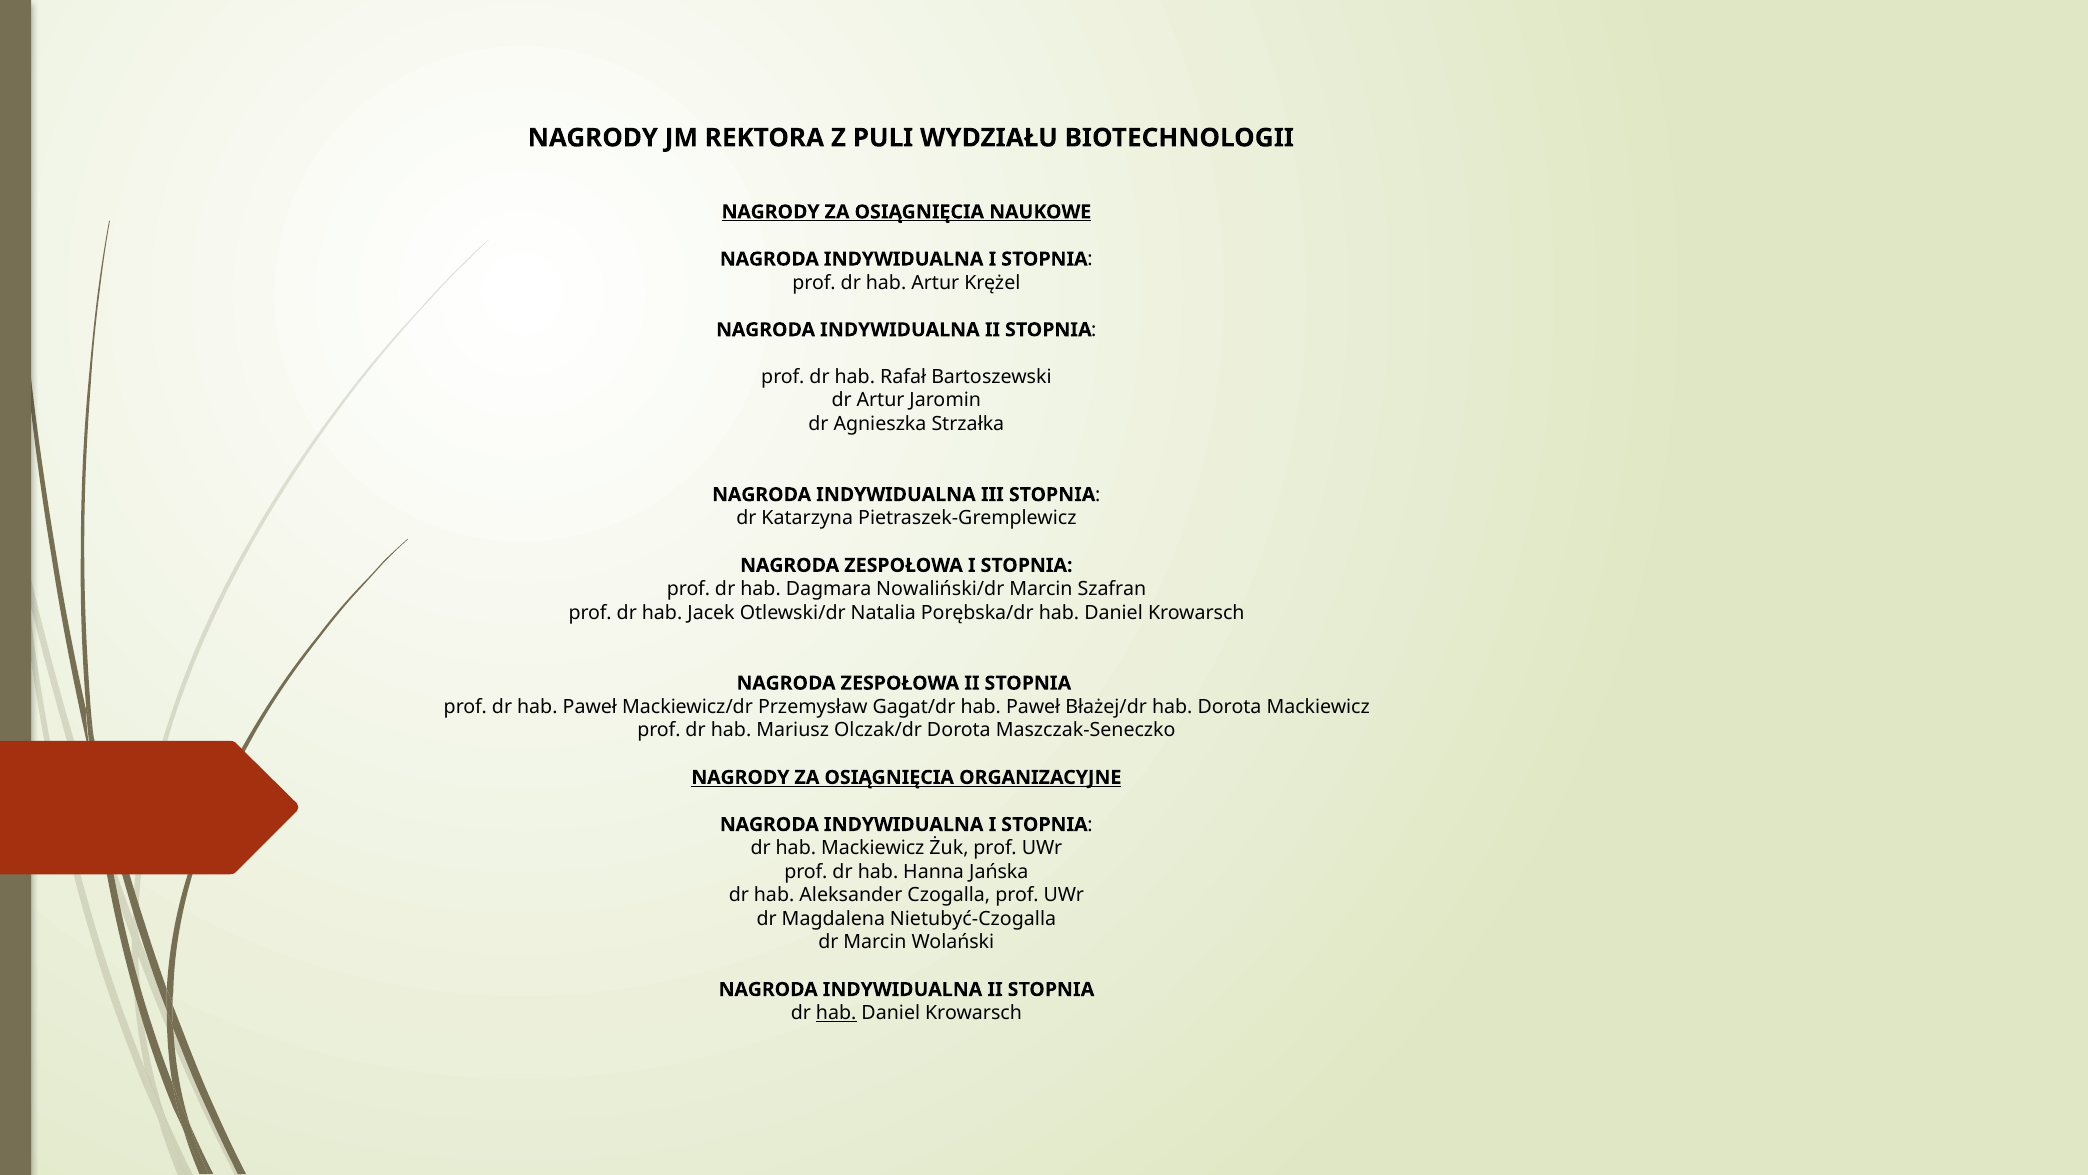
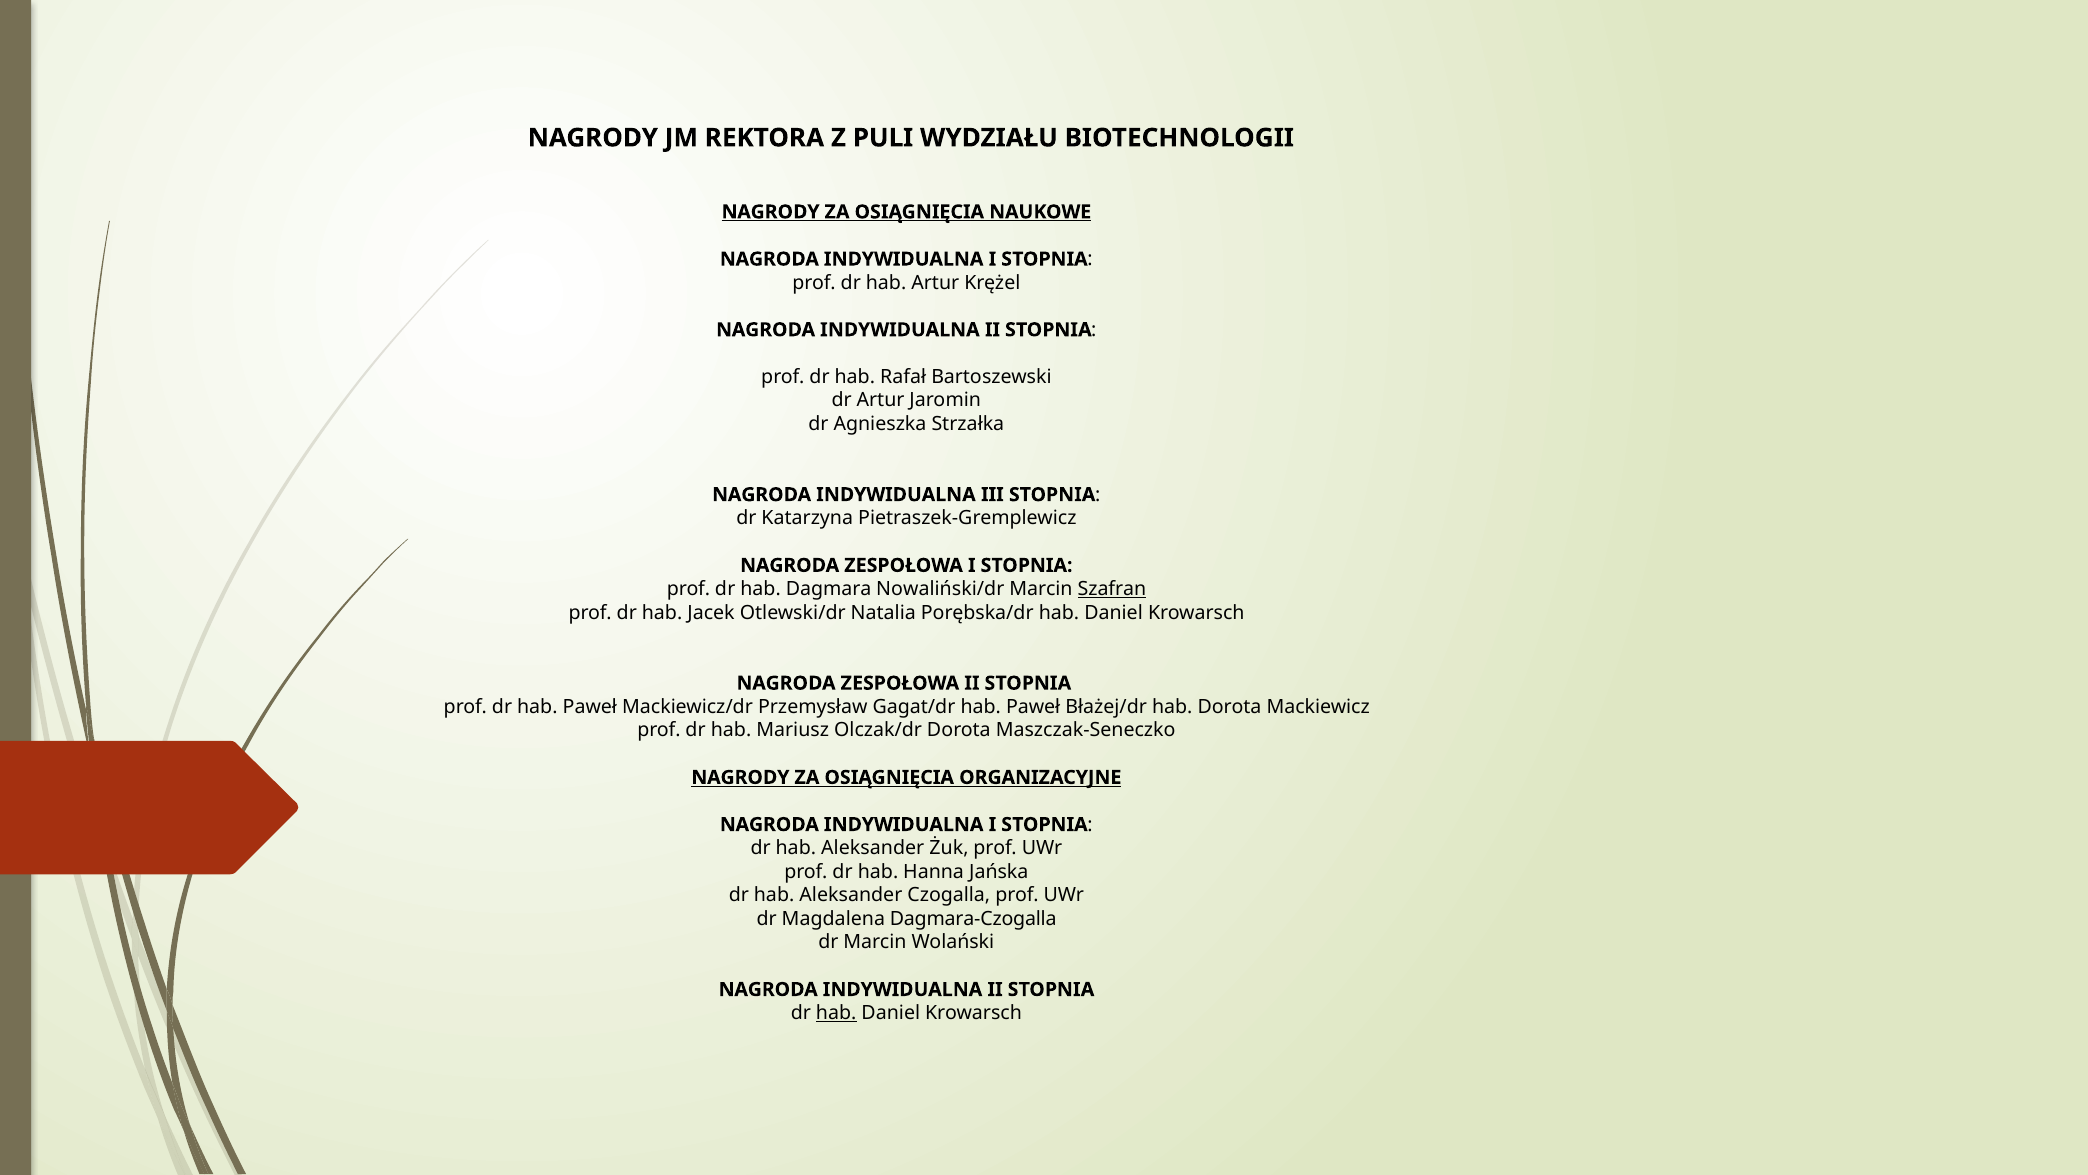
Szafran underline: none -> present (1112, 589)
Mackiewicz: Mackiewicz -> Aleksander (873, 848)
Nietubyć-Czogalla: Nietubyć-Czogalla -> Dagmara-Czogalla (973, 918)
